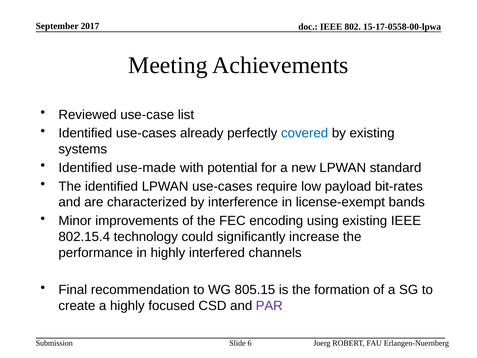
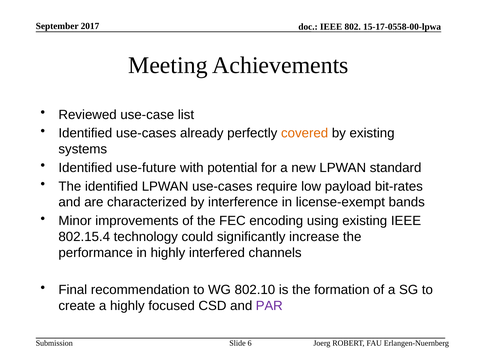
covered colour: blue -> orange (305, 133)
use-made: use-made -> use-future (146, 168)
805.15: 805.15 -> 802.10 (255, 290)
